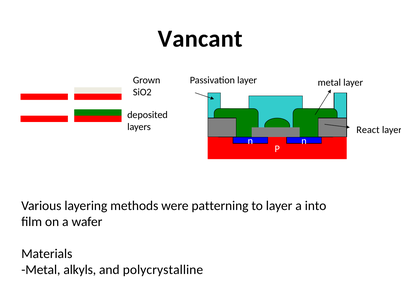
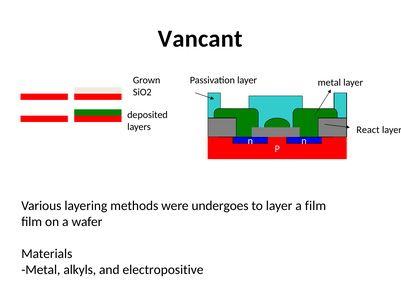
patterning: patterning -> undergoes (220, 205)
a into: into -> film (316, 205)
polycrystalline: polycrystalline -> electropositive (163, 270)
